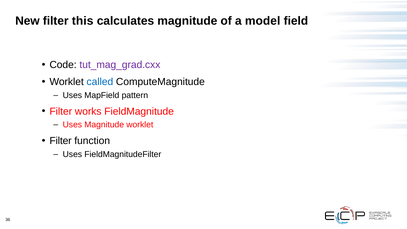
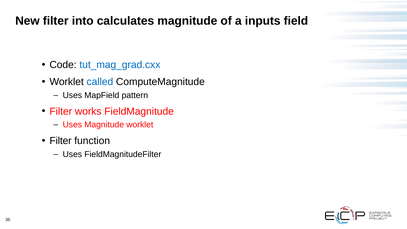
this: this -> into (83, 21)
model: model -> inputs (263, 21)
tut_mag_grad.cxx colour: purple -> blue (120, 65)
